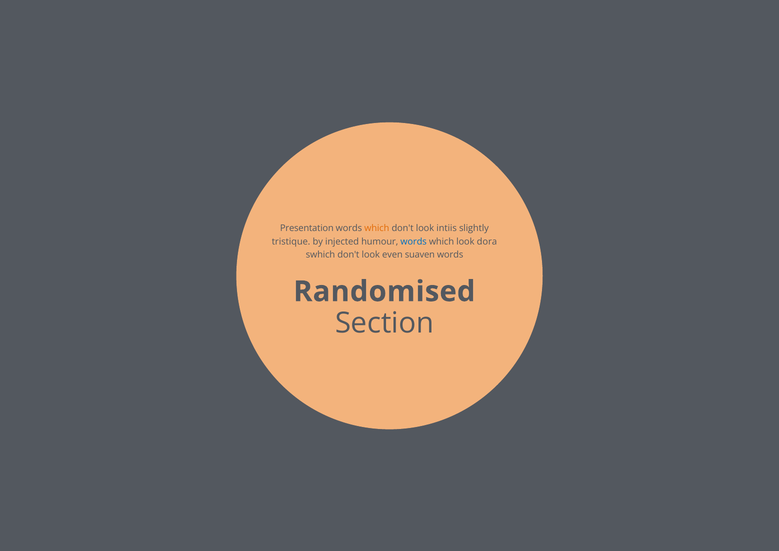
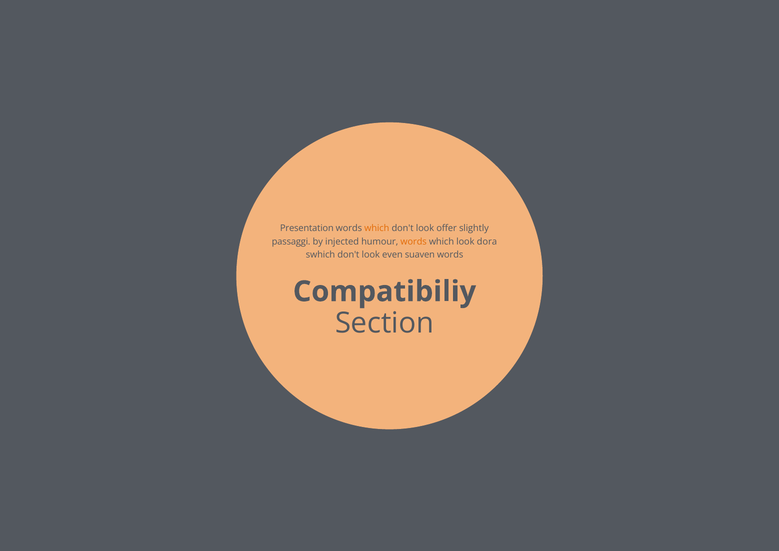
intiis: intiis -> offer (447, 228)
tristique: tristique -> passaggi (291, 241)
words colour: blue -> orange (414, 241)
Randomised: Randomised -> Compatibiliy (385, 291)
